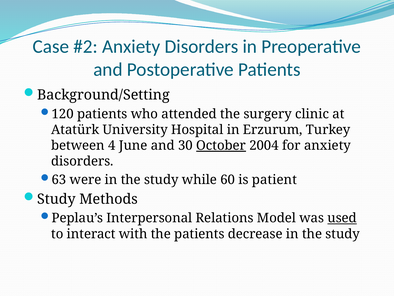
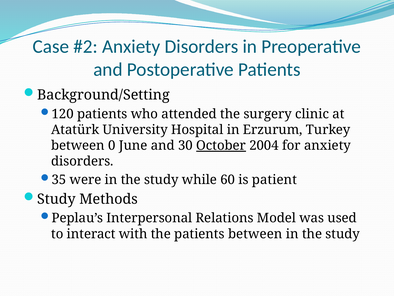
4: 4 -> 0 (112, 145)
63: 63 -> 35 (59, 179)
used underline: present -> none (342, 218)
patients decrease: decrease -> between (255, 234)
